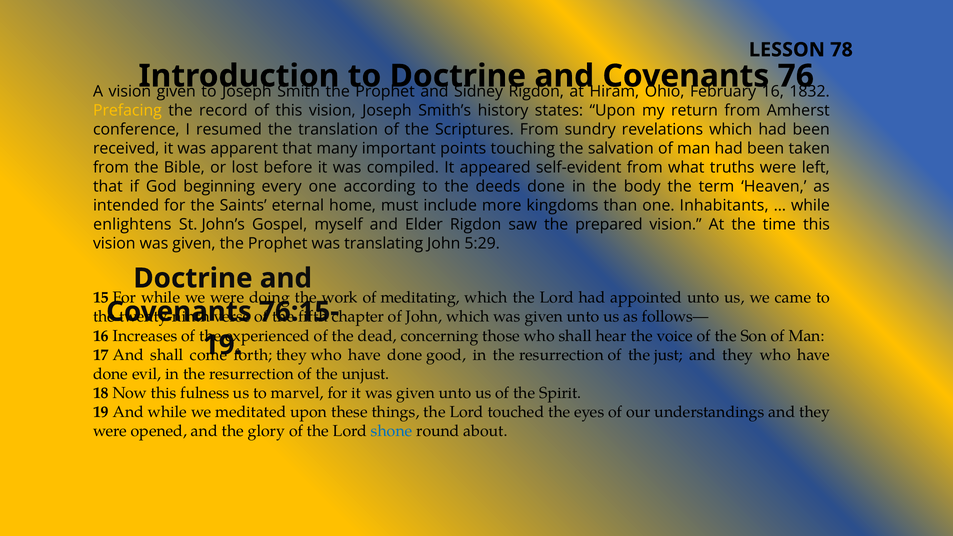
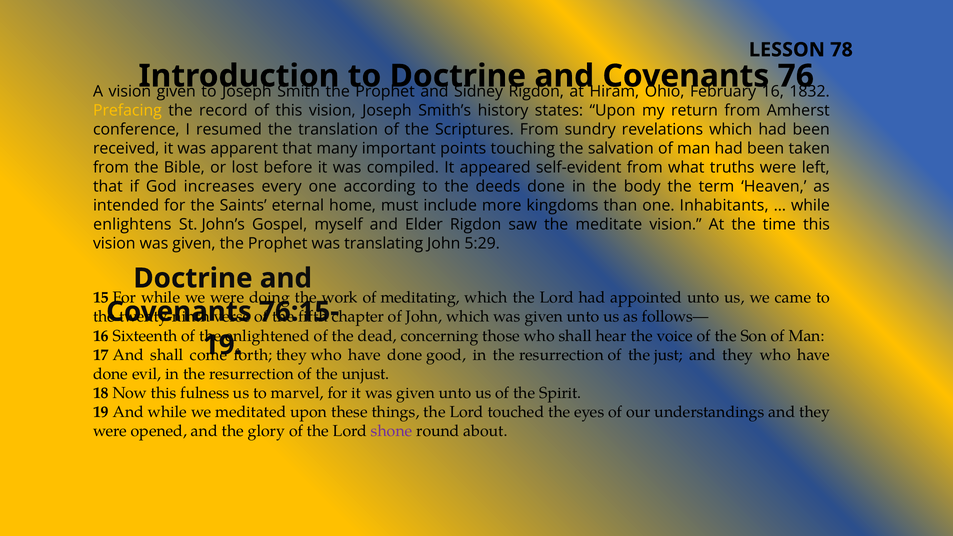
beginning: beginning -> increases (219, 187)
prepared: prepared -> meditate (609, 225)
Increases: Increases -> Sixteenth (145, 336)
experienced: experienced -> enlightened (268, 336)
shone colour: blue -> purple (392, 431)
